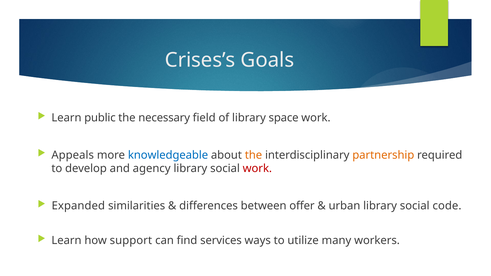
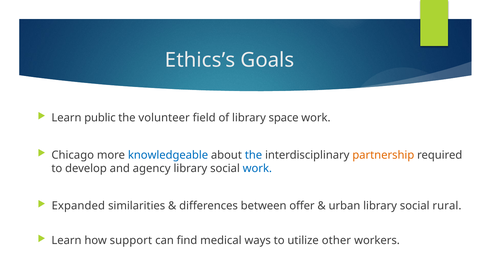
Crises’s: Crises’s -> Ethics’s (200, 60)
necessary: necessary -> volunteer (164, 118)
Appeals: Appeals -> Chicago (73, 155)
the colour: orange -> blue (254, 155)
work colour: red -> blue (257, 169)
code: code -> rural (447, 206)
services: services -> medical (221, 241)
many: many -> other (336, 241)
